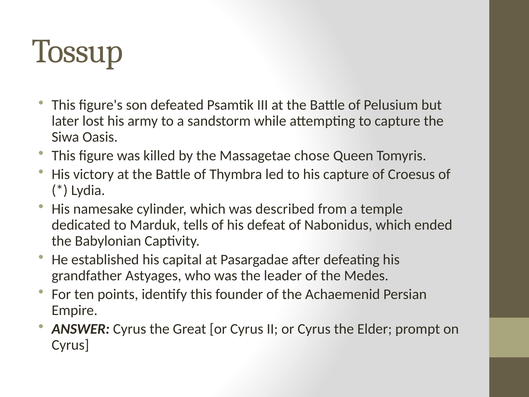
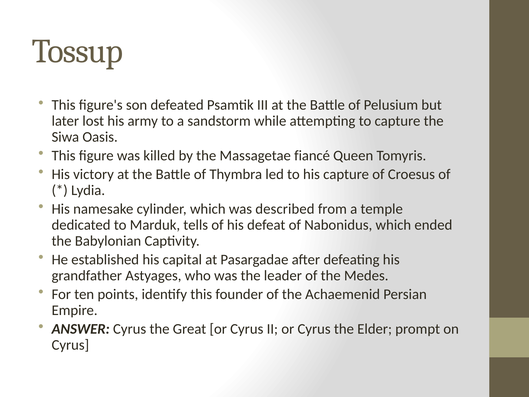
chose: chose -> fiancé (312, 156)
